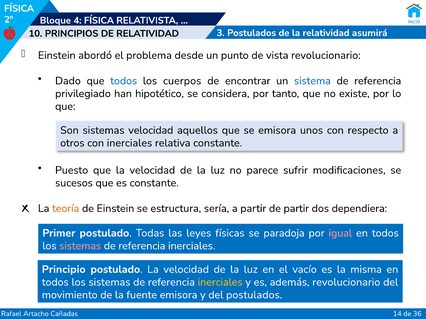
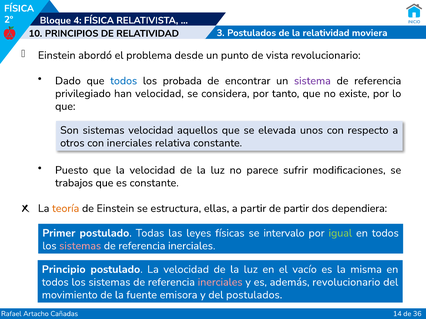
asumirá: asumirá -> moviera (370, 33)
cuerpos: cuerpos -> probada (182, 81)
sistema colour: blue -> purple (312, 81)
han hipotético: hipotético -> velocidad (159, 94)
se emisora: emisora -> elevada (277, 130)
sucesos: sucesos -> trabajos (74, 183)
sería: sería -> ellas (217, 209)
paradoja: paradoja -> intervalo (284, 233)
igual colour: pink -> light green (340, 233)
inerciales colour: yellow -> pink (220, 283)
